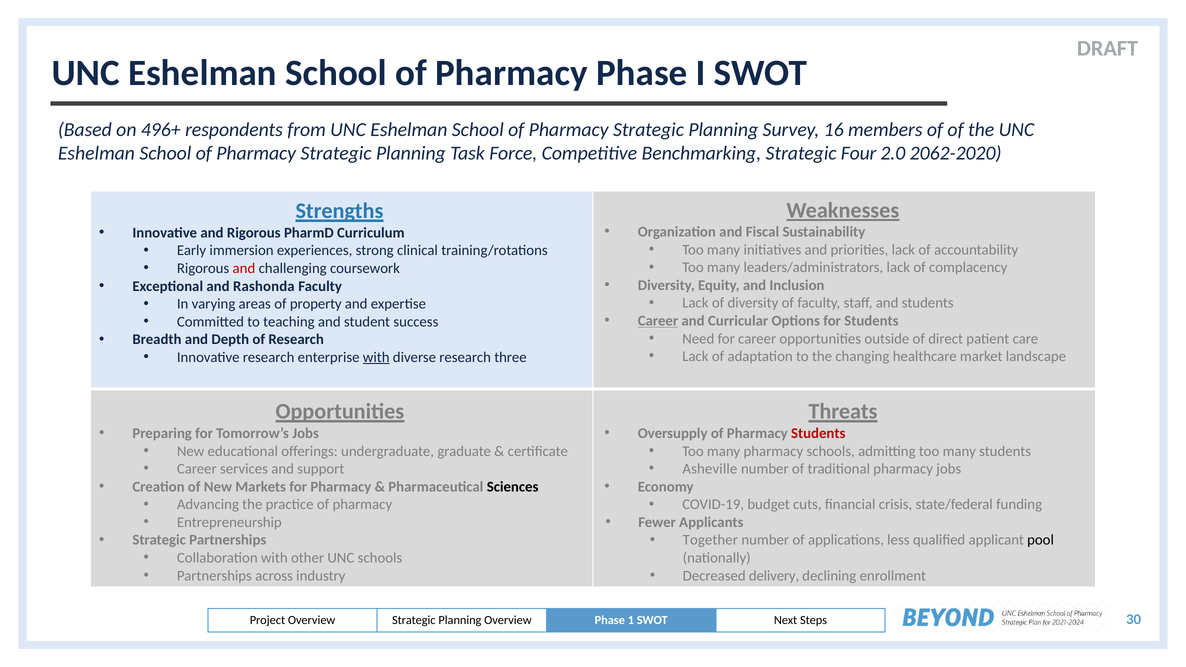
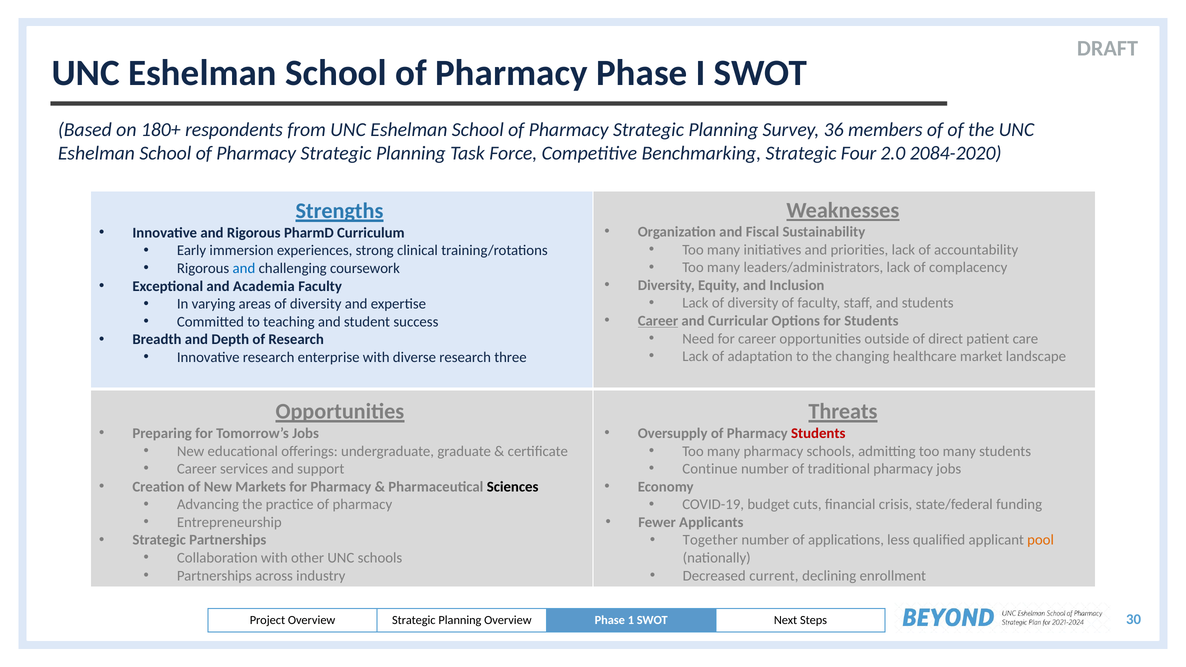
496+: 496+ -> 180+ (161, 130)
16: 16 -> 36 (834, 130)
2062-2020: 2062-2020 -> 2084-2020 (956, 153)
and colour: red -> blue (244, 268)
Rashonda: Rashonda -> Academia (264, 286)
areas of property: property -> diversity (316, 304)
with underline: present -> none (376, 357)
Asheville: Asheville -> Continue (710, 469)
pool colour: black -> orange (1041, 540)
delivery: delivery -> current (774, 576)
